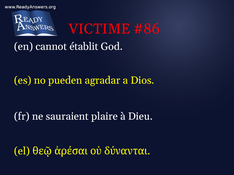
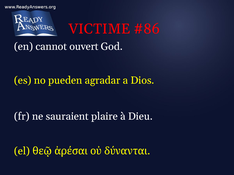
établit: établit -> ouvert (84, 47)
